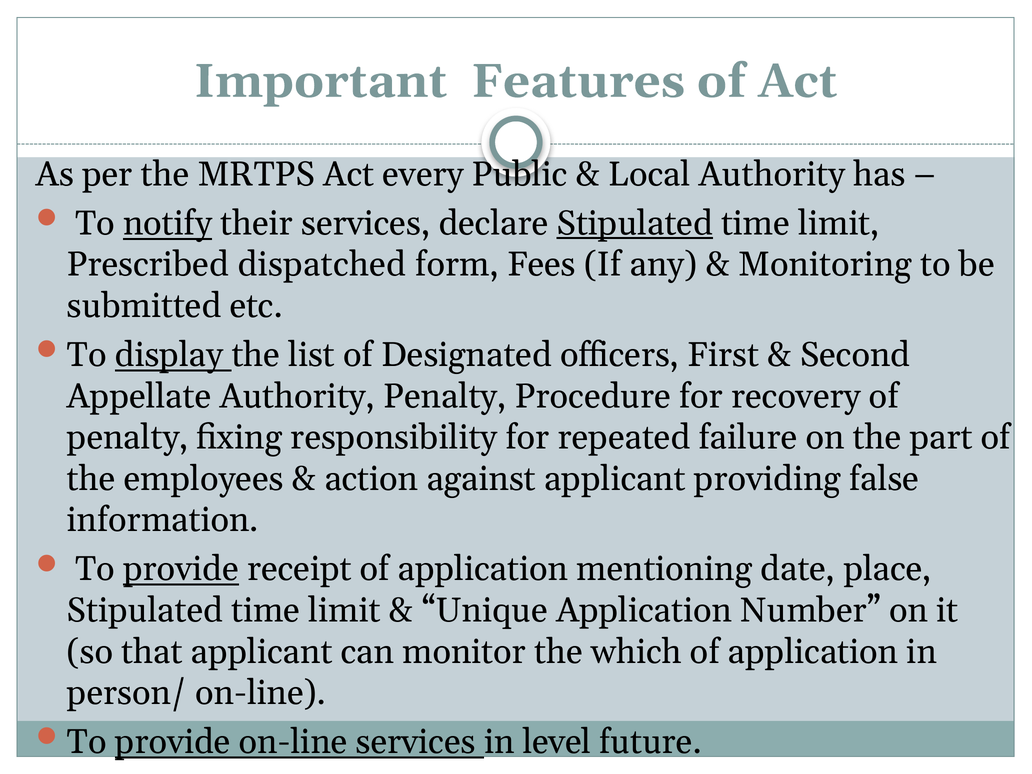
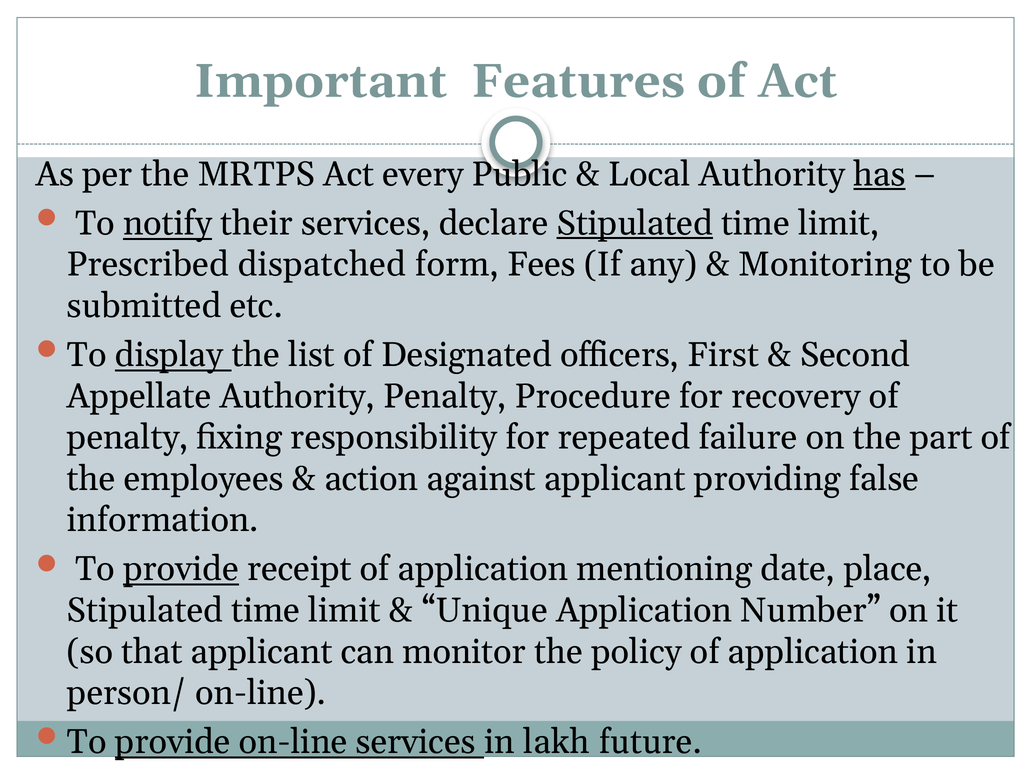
has underline: none -> present (879, 174)
which: which -> policy (636, 652)
level: level -> lakh (557, 742)
